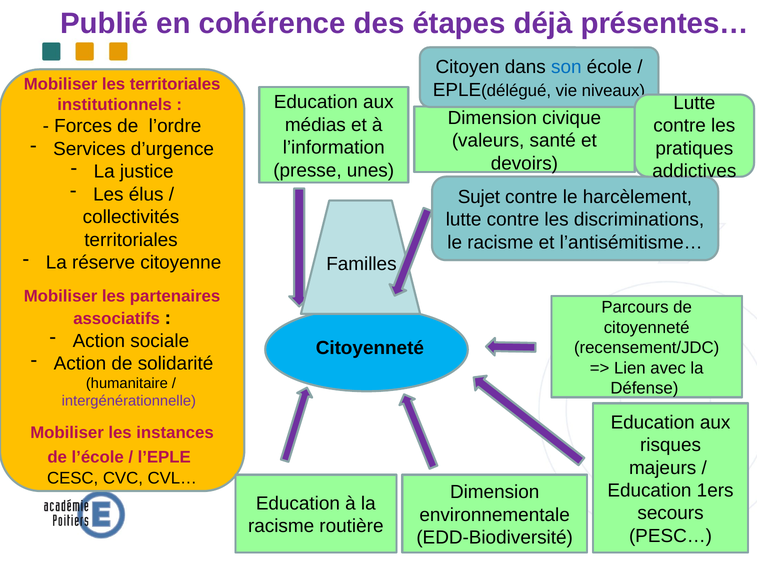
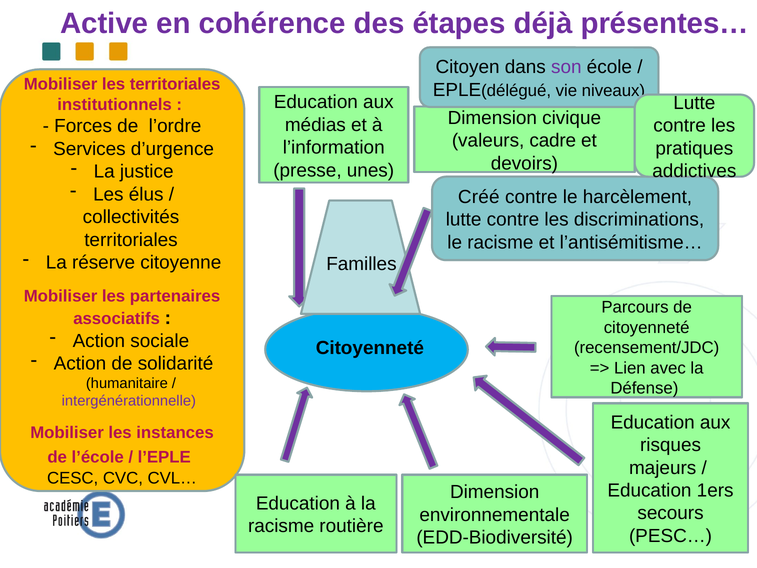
Publié: Publié -> Active (104, 24)
son colour: blue -> purple (566, 67)
santé: santé -> cadre (553, 141)
Sujet: Sujet -> Créé (479, 197)
